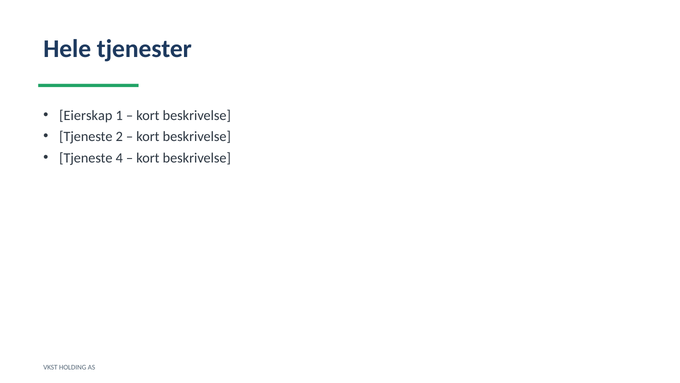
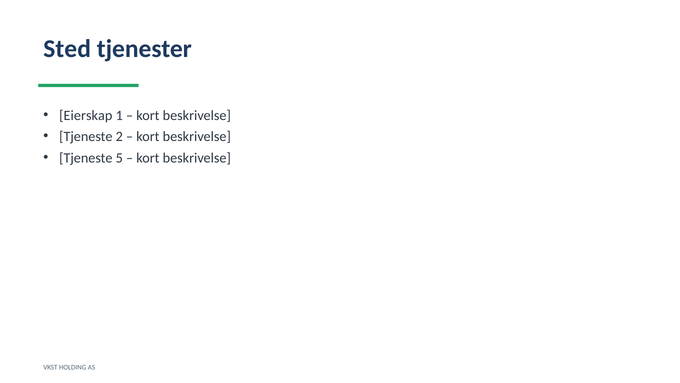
Hele: Hele -> Sted (67, 49)
4: 4 -> 5 (119, 158)
